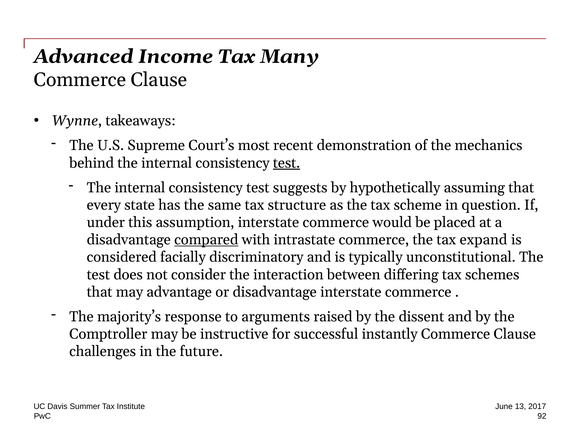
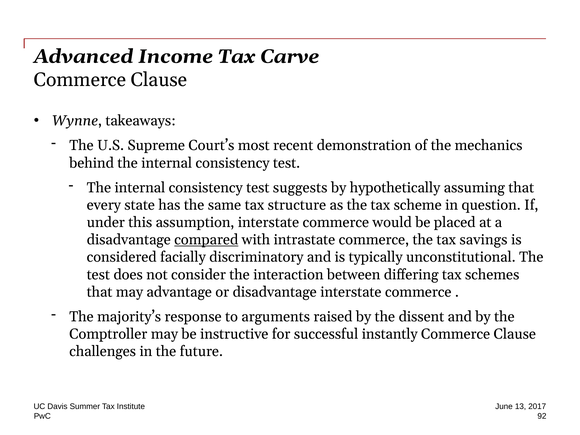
Many: Many -> Carve (290, 56)
test underline: present -> none (287, 163)
expand: expand -> savings (483, 240)
